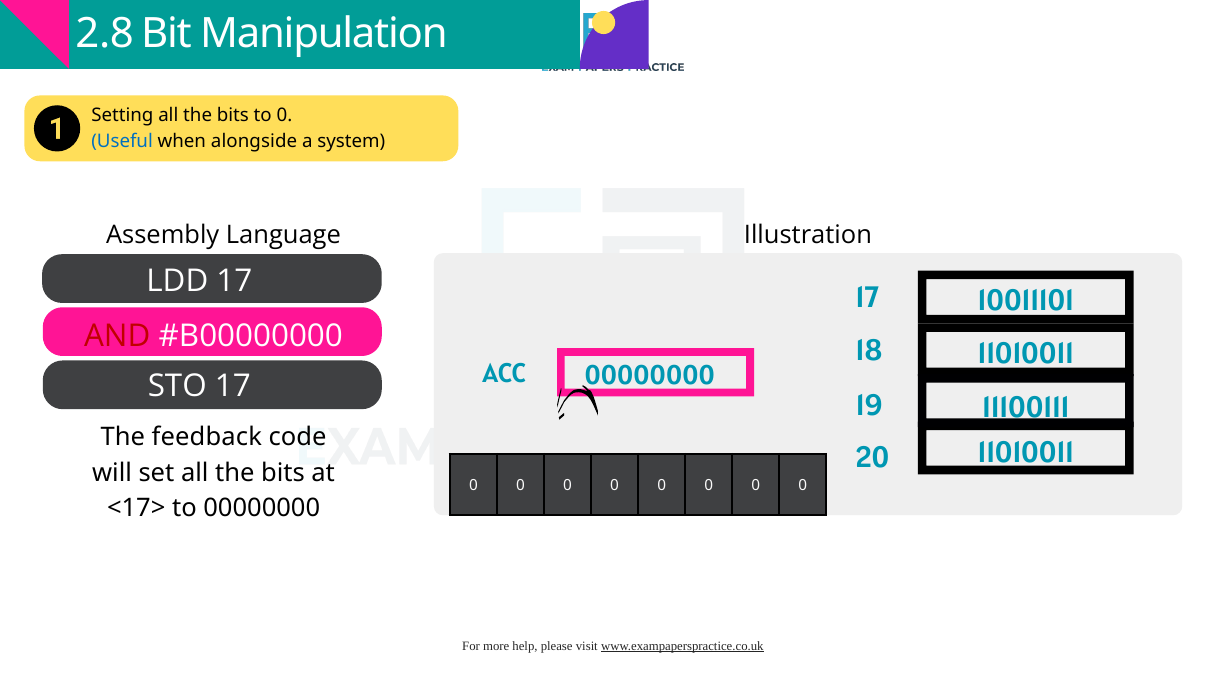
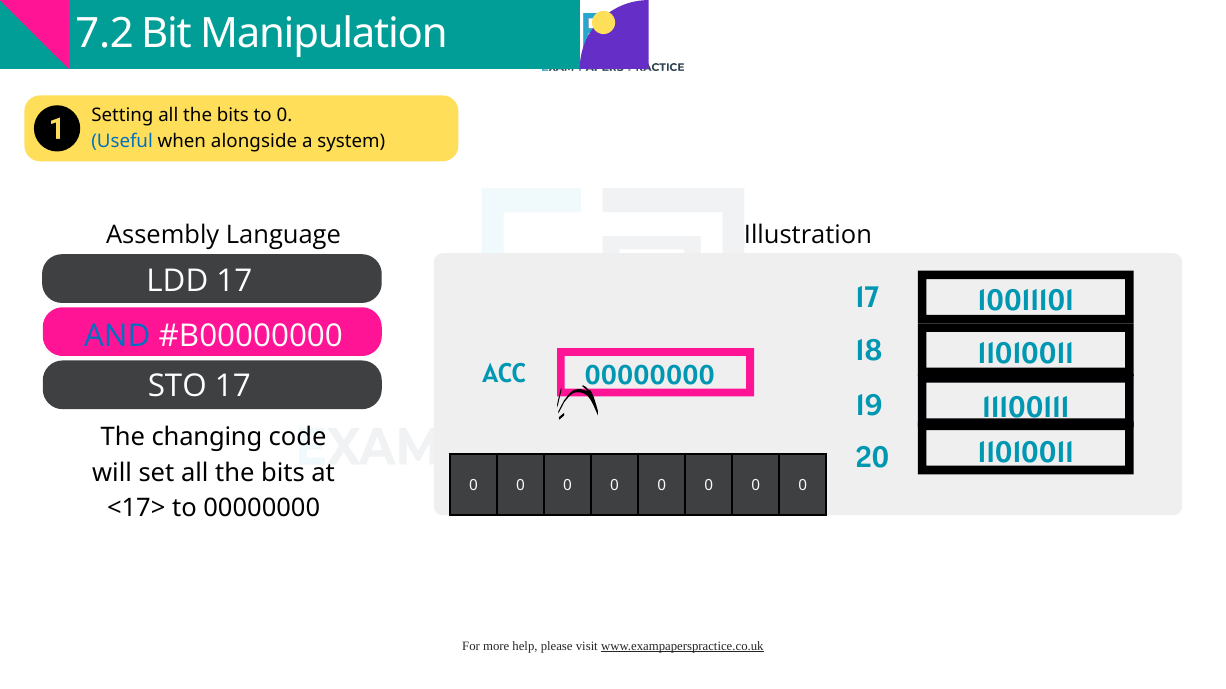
2.8: 2.8 -> 7.2 (105, 34)
AND colour: red -> blue (117, 336)
feedback: feedback -> changing (207, 437)
